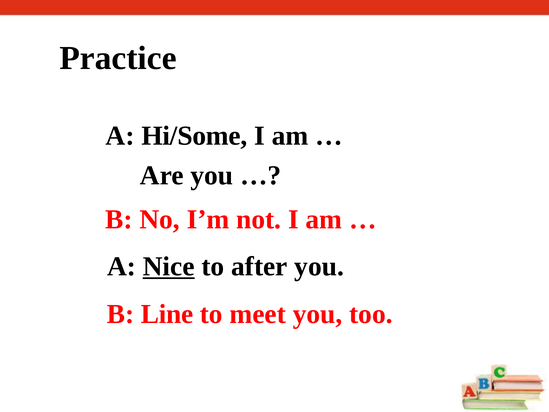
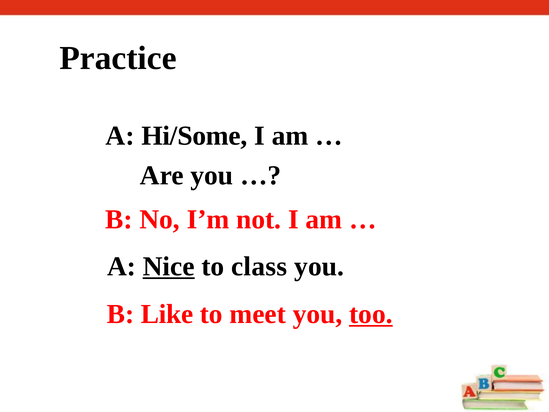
after: after -> class (259, 266)
Line: Line -> Like (167, 314)
too underline: none -> present (371, 314)
